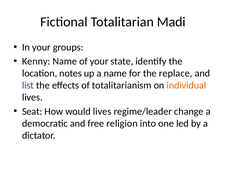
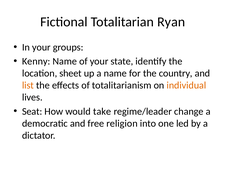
Madi: Madi -> Ryan (171, 22)
notes: notes -> sheet (71, 74)
replace: replace -> country (176, 74)
list colour: purple -> orange (28, 86)
would lives: lives -> take (102, 112)
